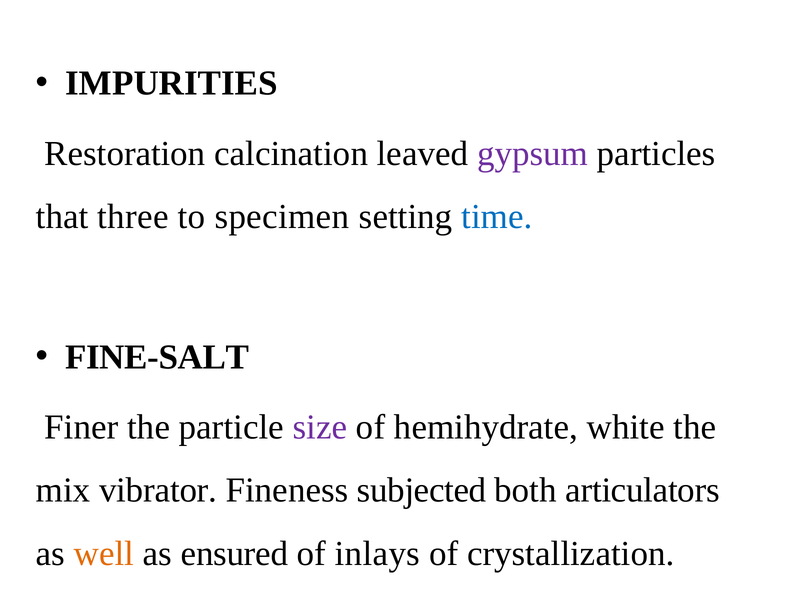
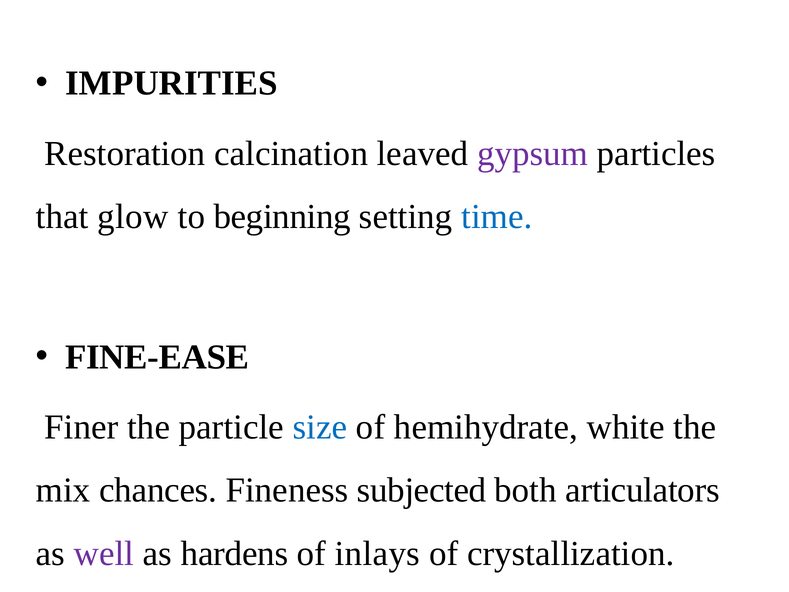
three: three -> glow (133, 217)
specimen: specimen -> beginning (282, 217)
FINE-SALT: FINE-SALT -> FINE-EASE (157, 357)
size colour: purple -> blue (320, 427)
vibrator: vibrator -> chances (158, 490)
well colour: orange -> purple (104, 553)
ensured: ensured -> hardens (234, 553)
